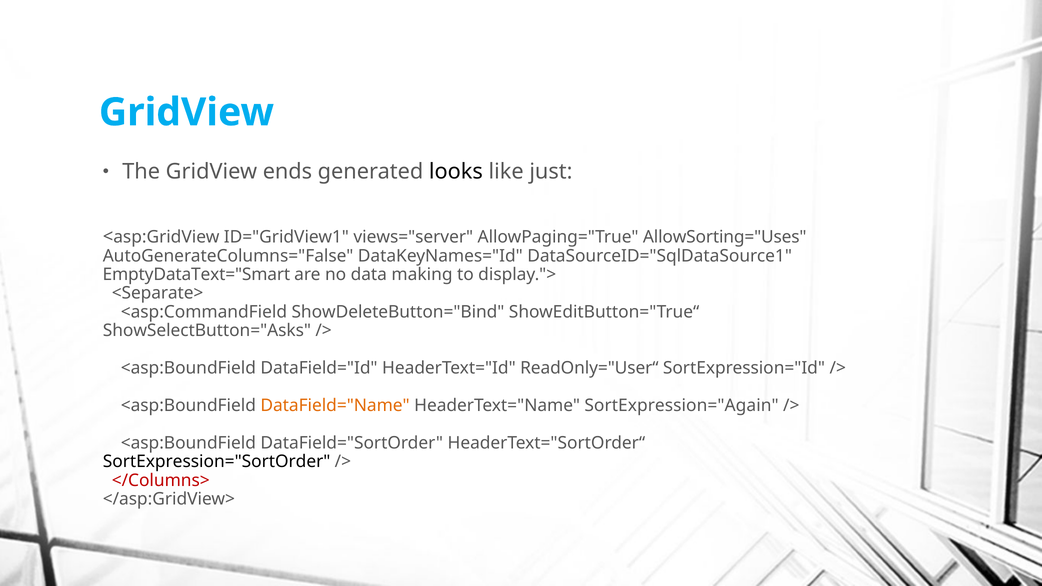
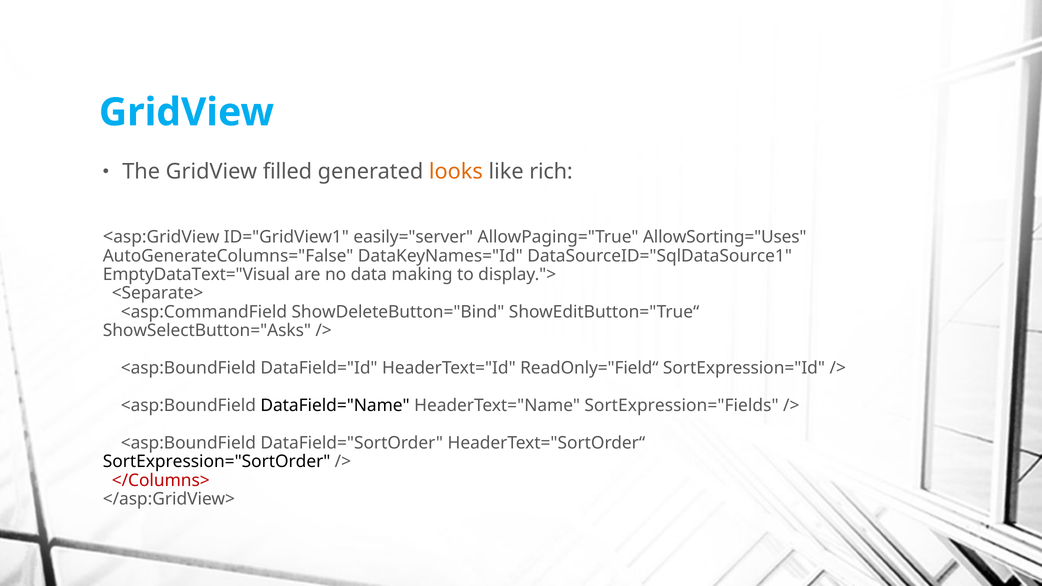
ends: ends -> filled (287, 172)
looks colour: black -> orange (456, 172)
just: just -> rich (551, 172)
views="server: views="server -> easily="server (413, 237)
EmptyDataText="Smart: EmptyDataText="Smart -> EmptyDataText="Visual (196, 275)
ReadOnly="User“: ReadOnly="User“ -> ReadOnly="Field“ (589, 368)
DataField="Name colour: orange -> black (335, 406)
SortExpression="Again: SortExpression="Again -> SortExpression="Fields (682, 406)
